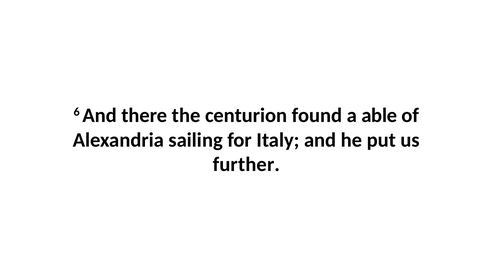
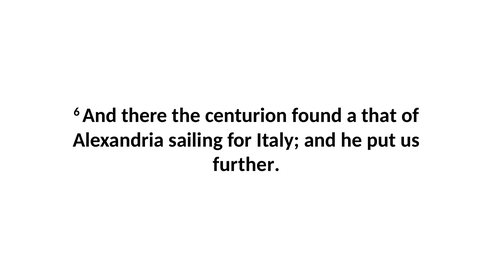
able: able -> that (379, 115)
